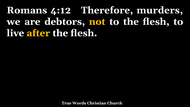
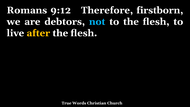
4:12: 4:12 -> 9:12 (61, 10)
murders: murders -> firstborn (160, 10)
not colour: yellow -> light blue (97, 22)
